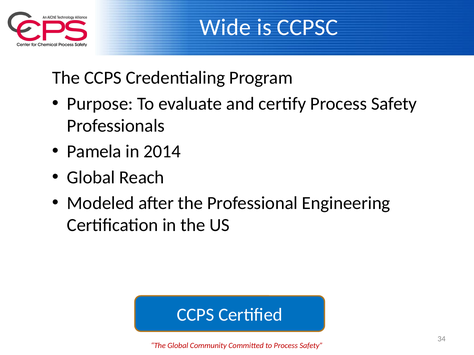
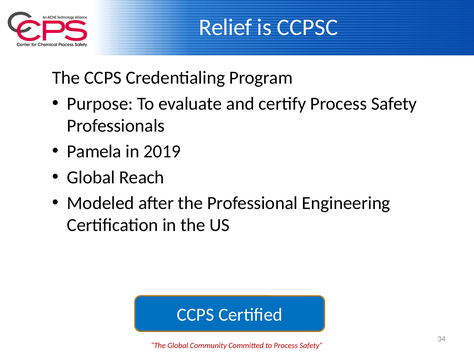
Wide: Wide -> Relief (225, 27)
2014: 2014 -> 2019 (162, 152)
